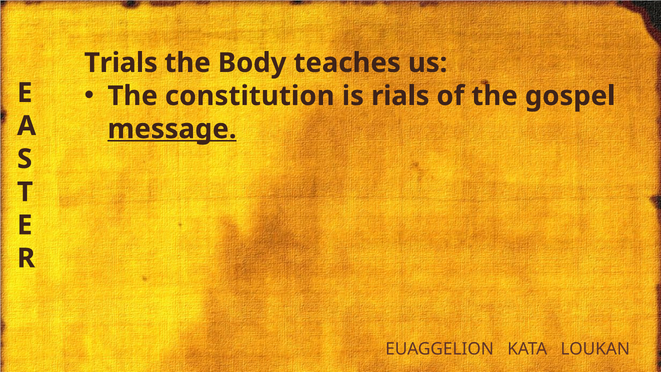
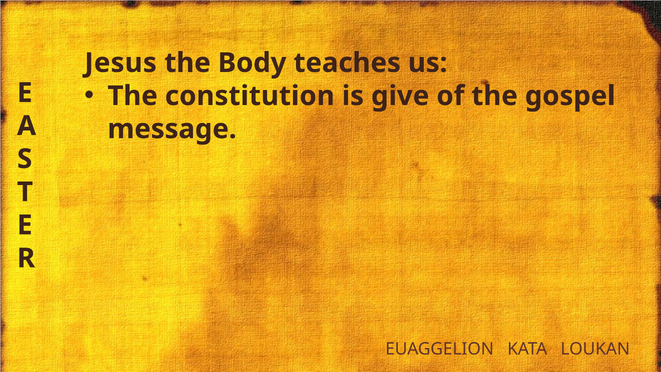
Trials: Trials -> Jesus (121, 63)
rials: rials -> give (400, 96)
message underline: present -> none (172, 129)
